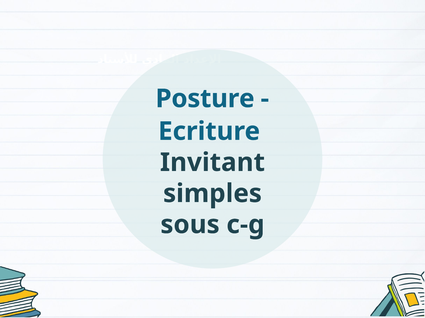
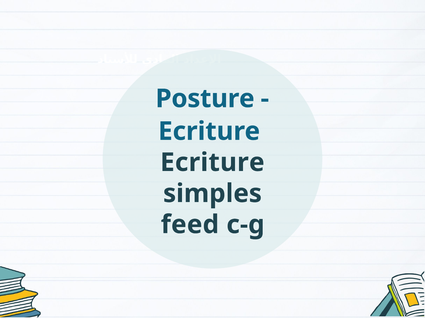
Invitant: Invitant -> Ecriture (212, 163)
sous: sous -> feed (190, 225)
